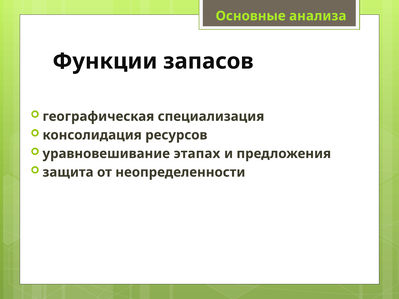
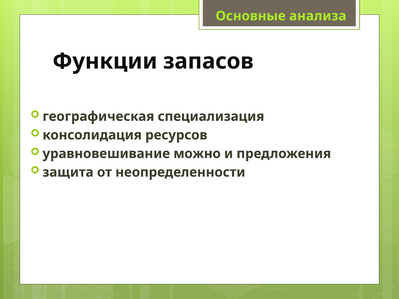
этапах: этапах -> можно (197, 154)
